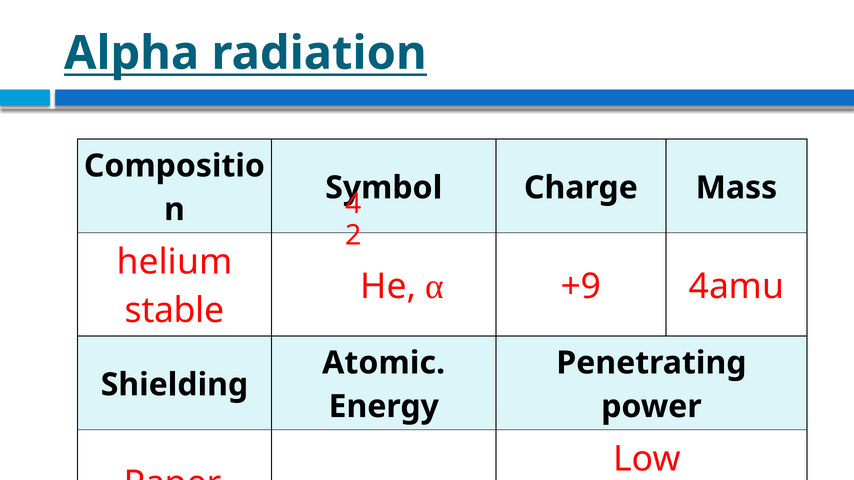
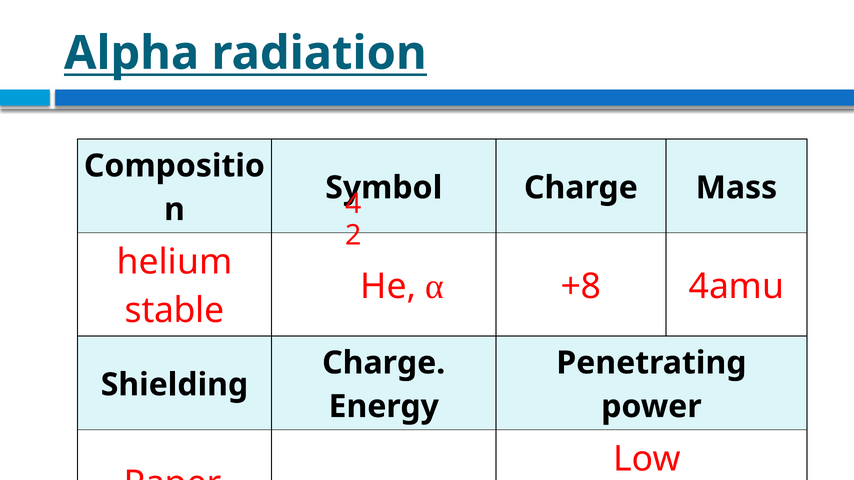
+9: +9 -> +8 (581, 287)
Atomic: Atomic -> Charge (384, 363)
